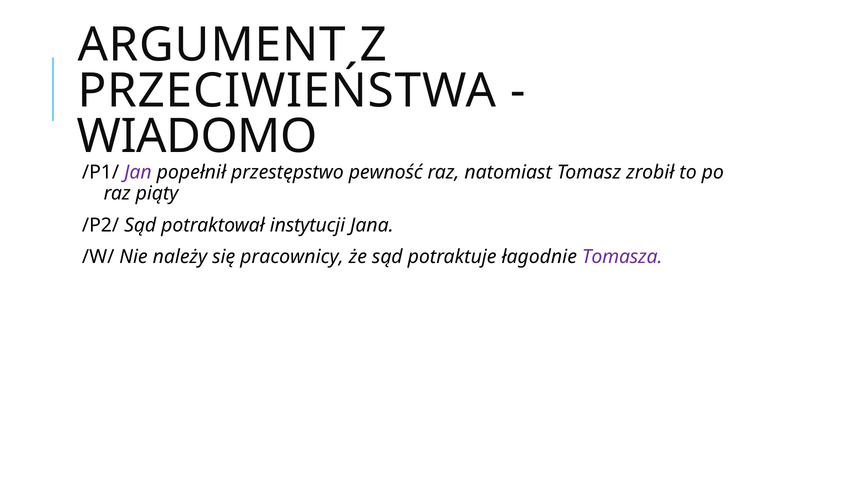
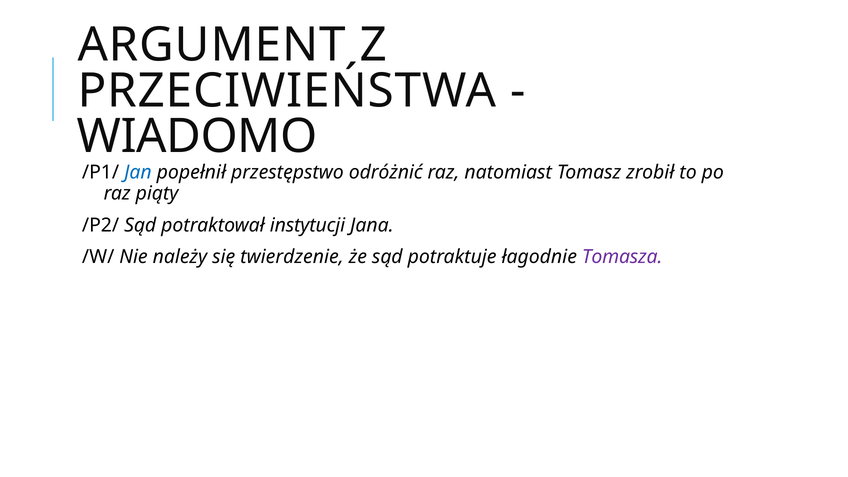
Jan colour: purple -> blue (138, 173)
pewność: pewność -> odróżnić (386, 173)
pracownicy: pracownicy -> twierdzenie (292, 257)
